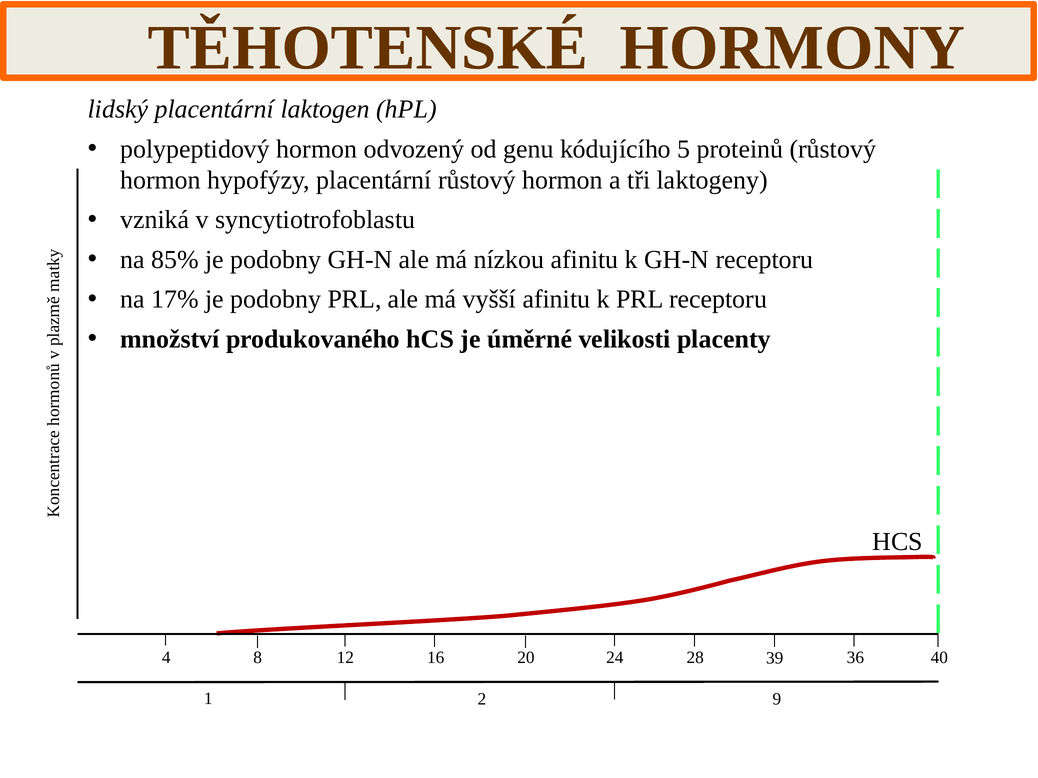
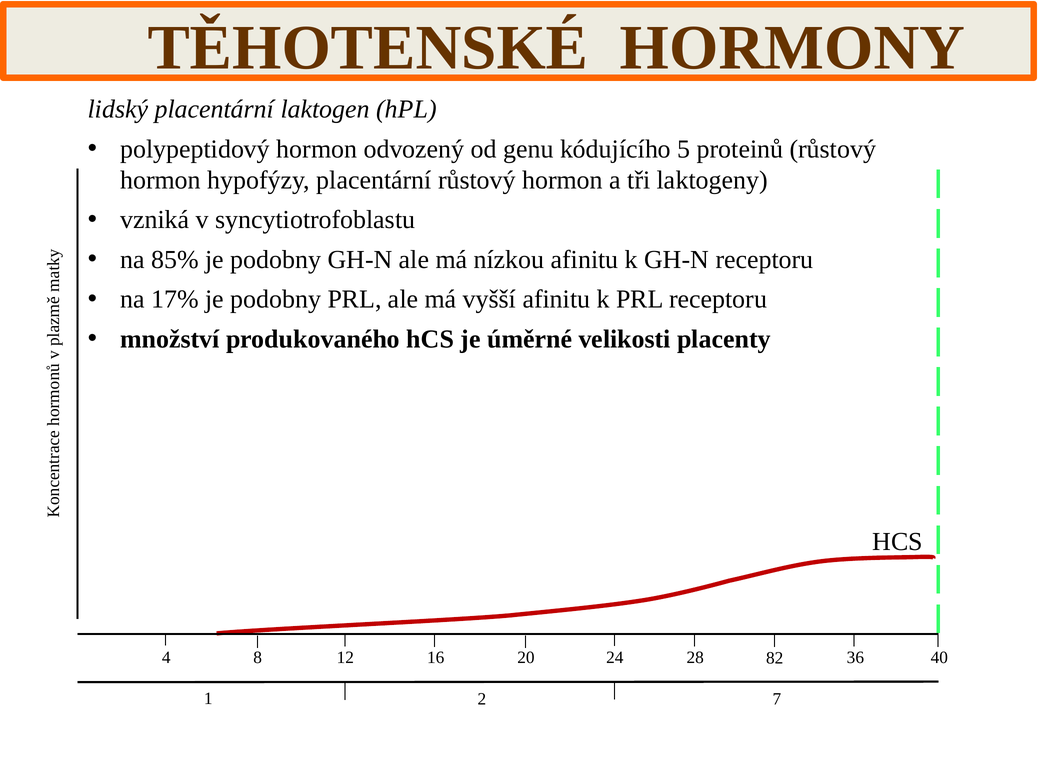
39: 39 -> 82 (775, 658)
9: 9 -> 7 (777, 699)
